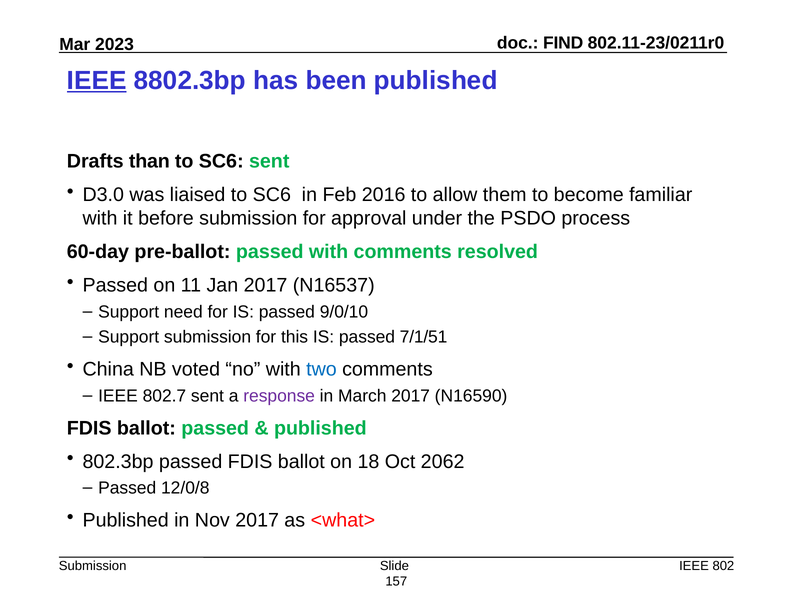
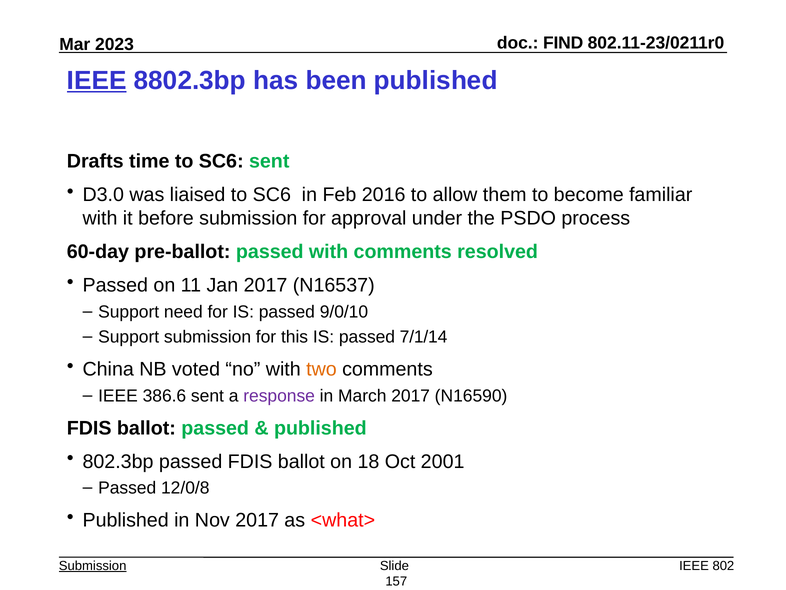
than: than -> time (149, 161)
7/1/51: 7/1/51 -> 7/1/14 (424, 337)
two colour: blue -> orange (321, 369)
802.7: 802.7 -> 386.6 (164, 396)
2062: 2062 -> 2001 (443, 461)
Submission underline: none -> present (93, 565)
